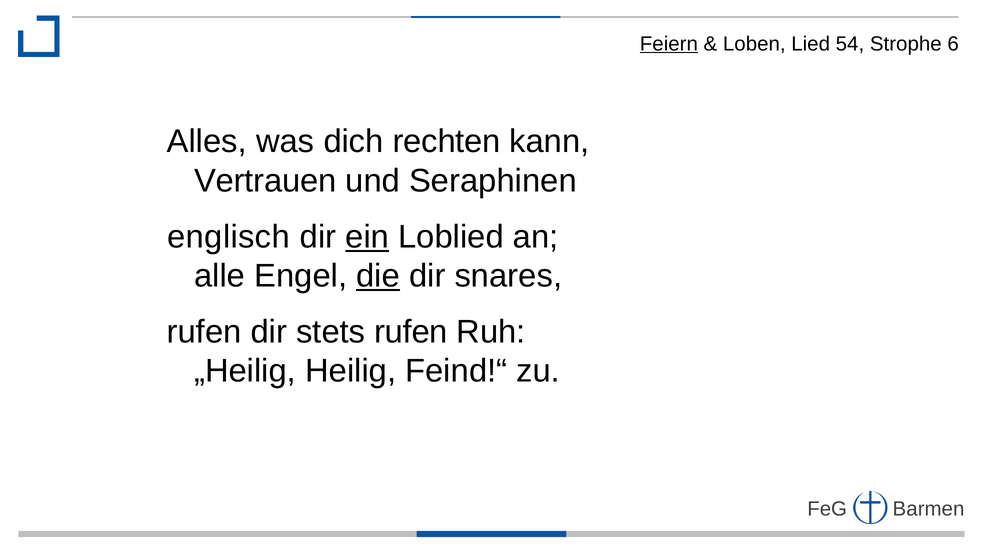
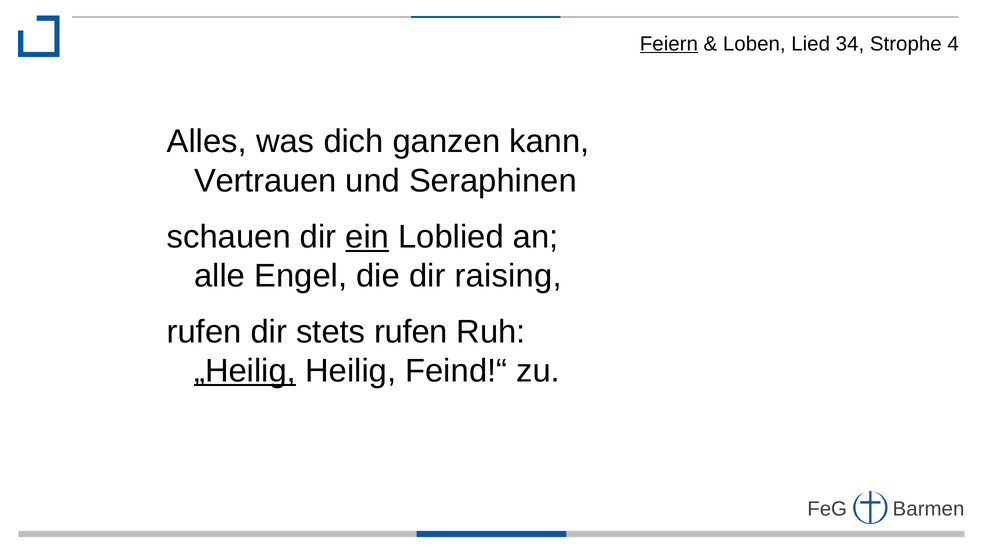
54: 54 -> 34 (850, 44)
6: 6 -> 4 (953, 44)
rechten: rechten -> ganzen (446, 142)
englisch: englisch -> schauen (229, 237)
die underline: present -> none (378, 276)
snares: snares -> raising (508, 276)
„Heilig underline: none -> present (245, 371)
